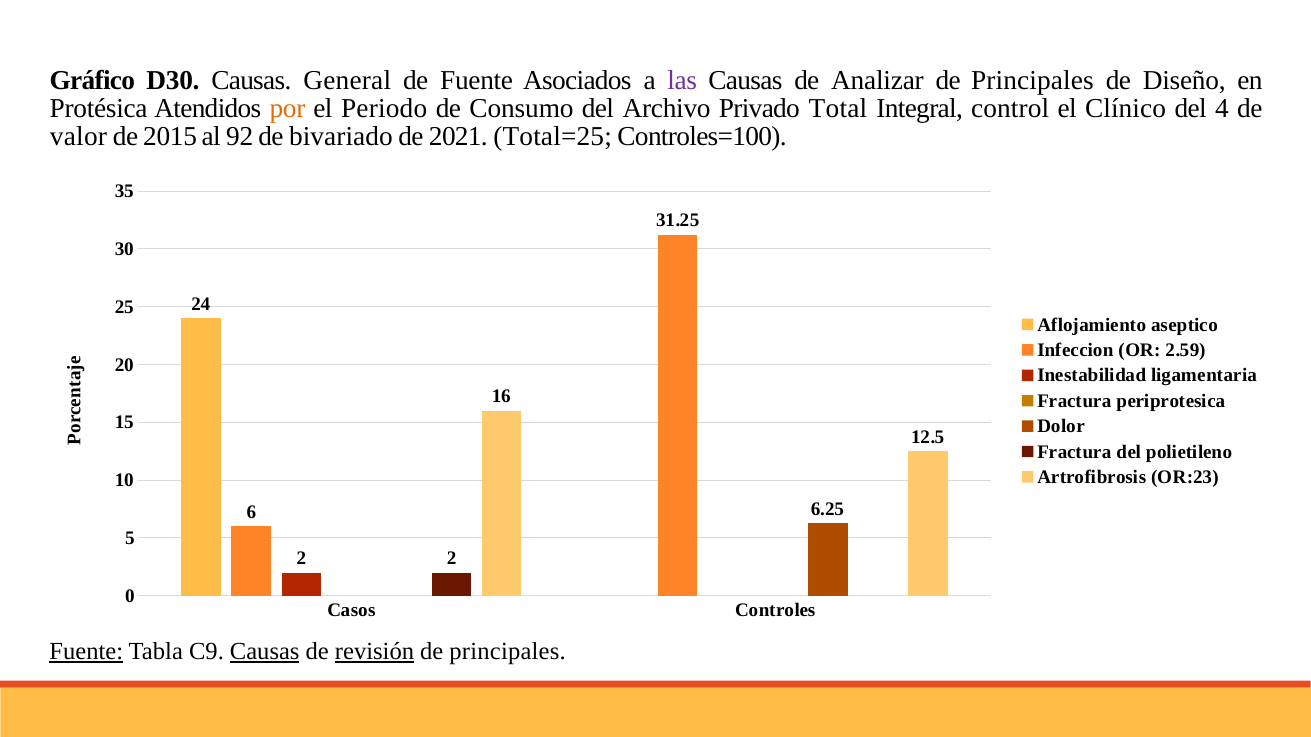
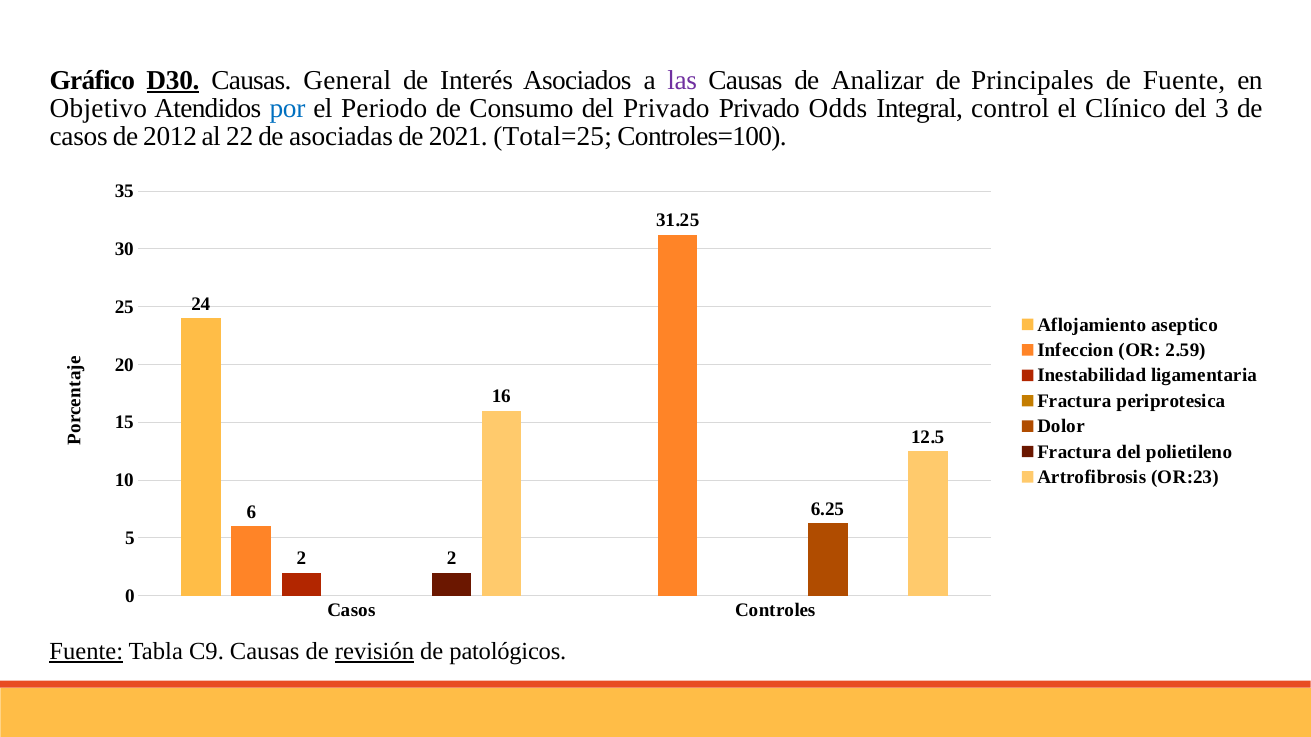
D30 underline: none -> present (173, 80)
de Fuente: Fuente -> Interés (477, 80)
de Diseño: Diseño -> Fuente (1184, 80)
Protésica: Protésica -> Objetivo (98, 108)
por colour: orange -> blue (288, 108)
del Archivo: Archivo -> Privado (666, 108)
Total: Total -> Odds (838, 108)
4: 4 -> 3 (1222, 108)
valor: valor -> casos (79, 136)
2015: 2015 -> 2012 (170, 136)
92: 92 -> 22 (240, 136)
bivariado: bivariado -> asociadas (341, 136)
Causas underline: present -> none (265, 652)
principales: principales -> patológicos (508, 652)
